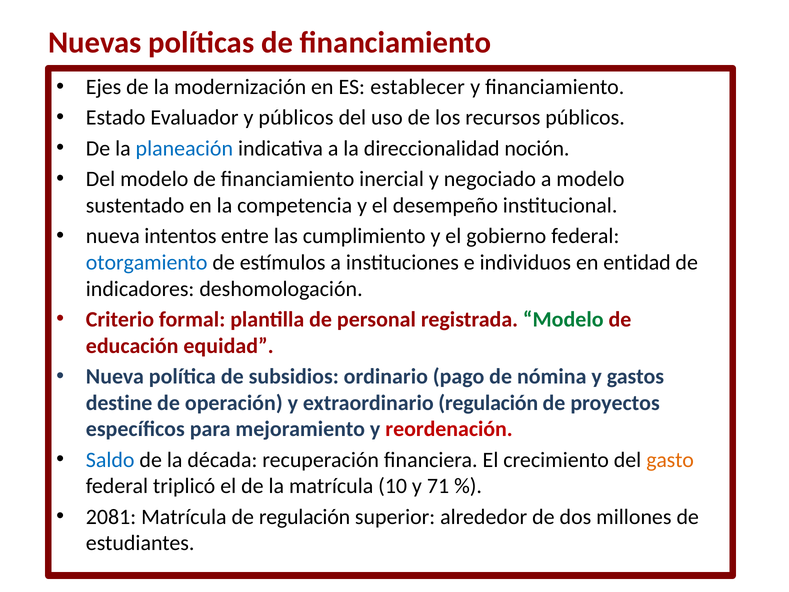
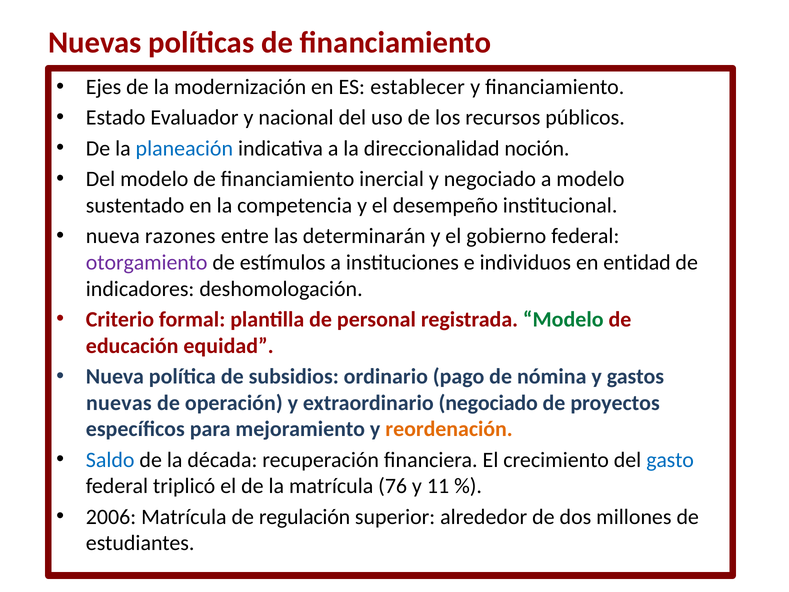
y públicos: públicos -> nacional (296, 118)
intentos: intentos -> razones (180, 236)
cumplimiento: cumplimiento -> determinarán (364, 236)
otorgamiento colour: blue -> purple (147, 262)
destine: destine -> nuevas (119, 403)
extraordinario regulación: regulación -> negociado (488, 403)
reordenación colour: red -> orange (449, 429)
gasto colour: orange -> blue (670, 460)
10: 10 -> 76 (393, 486)
71: 71 -> 11 (438, 486)
2081: 2081 -> 2006 (111, 517)
